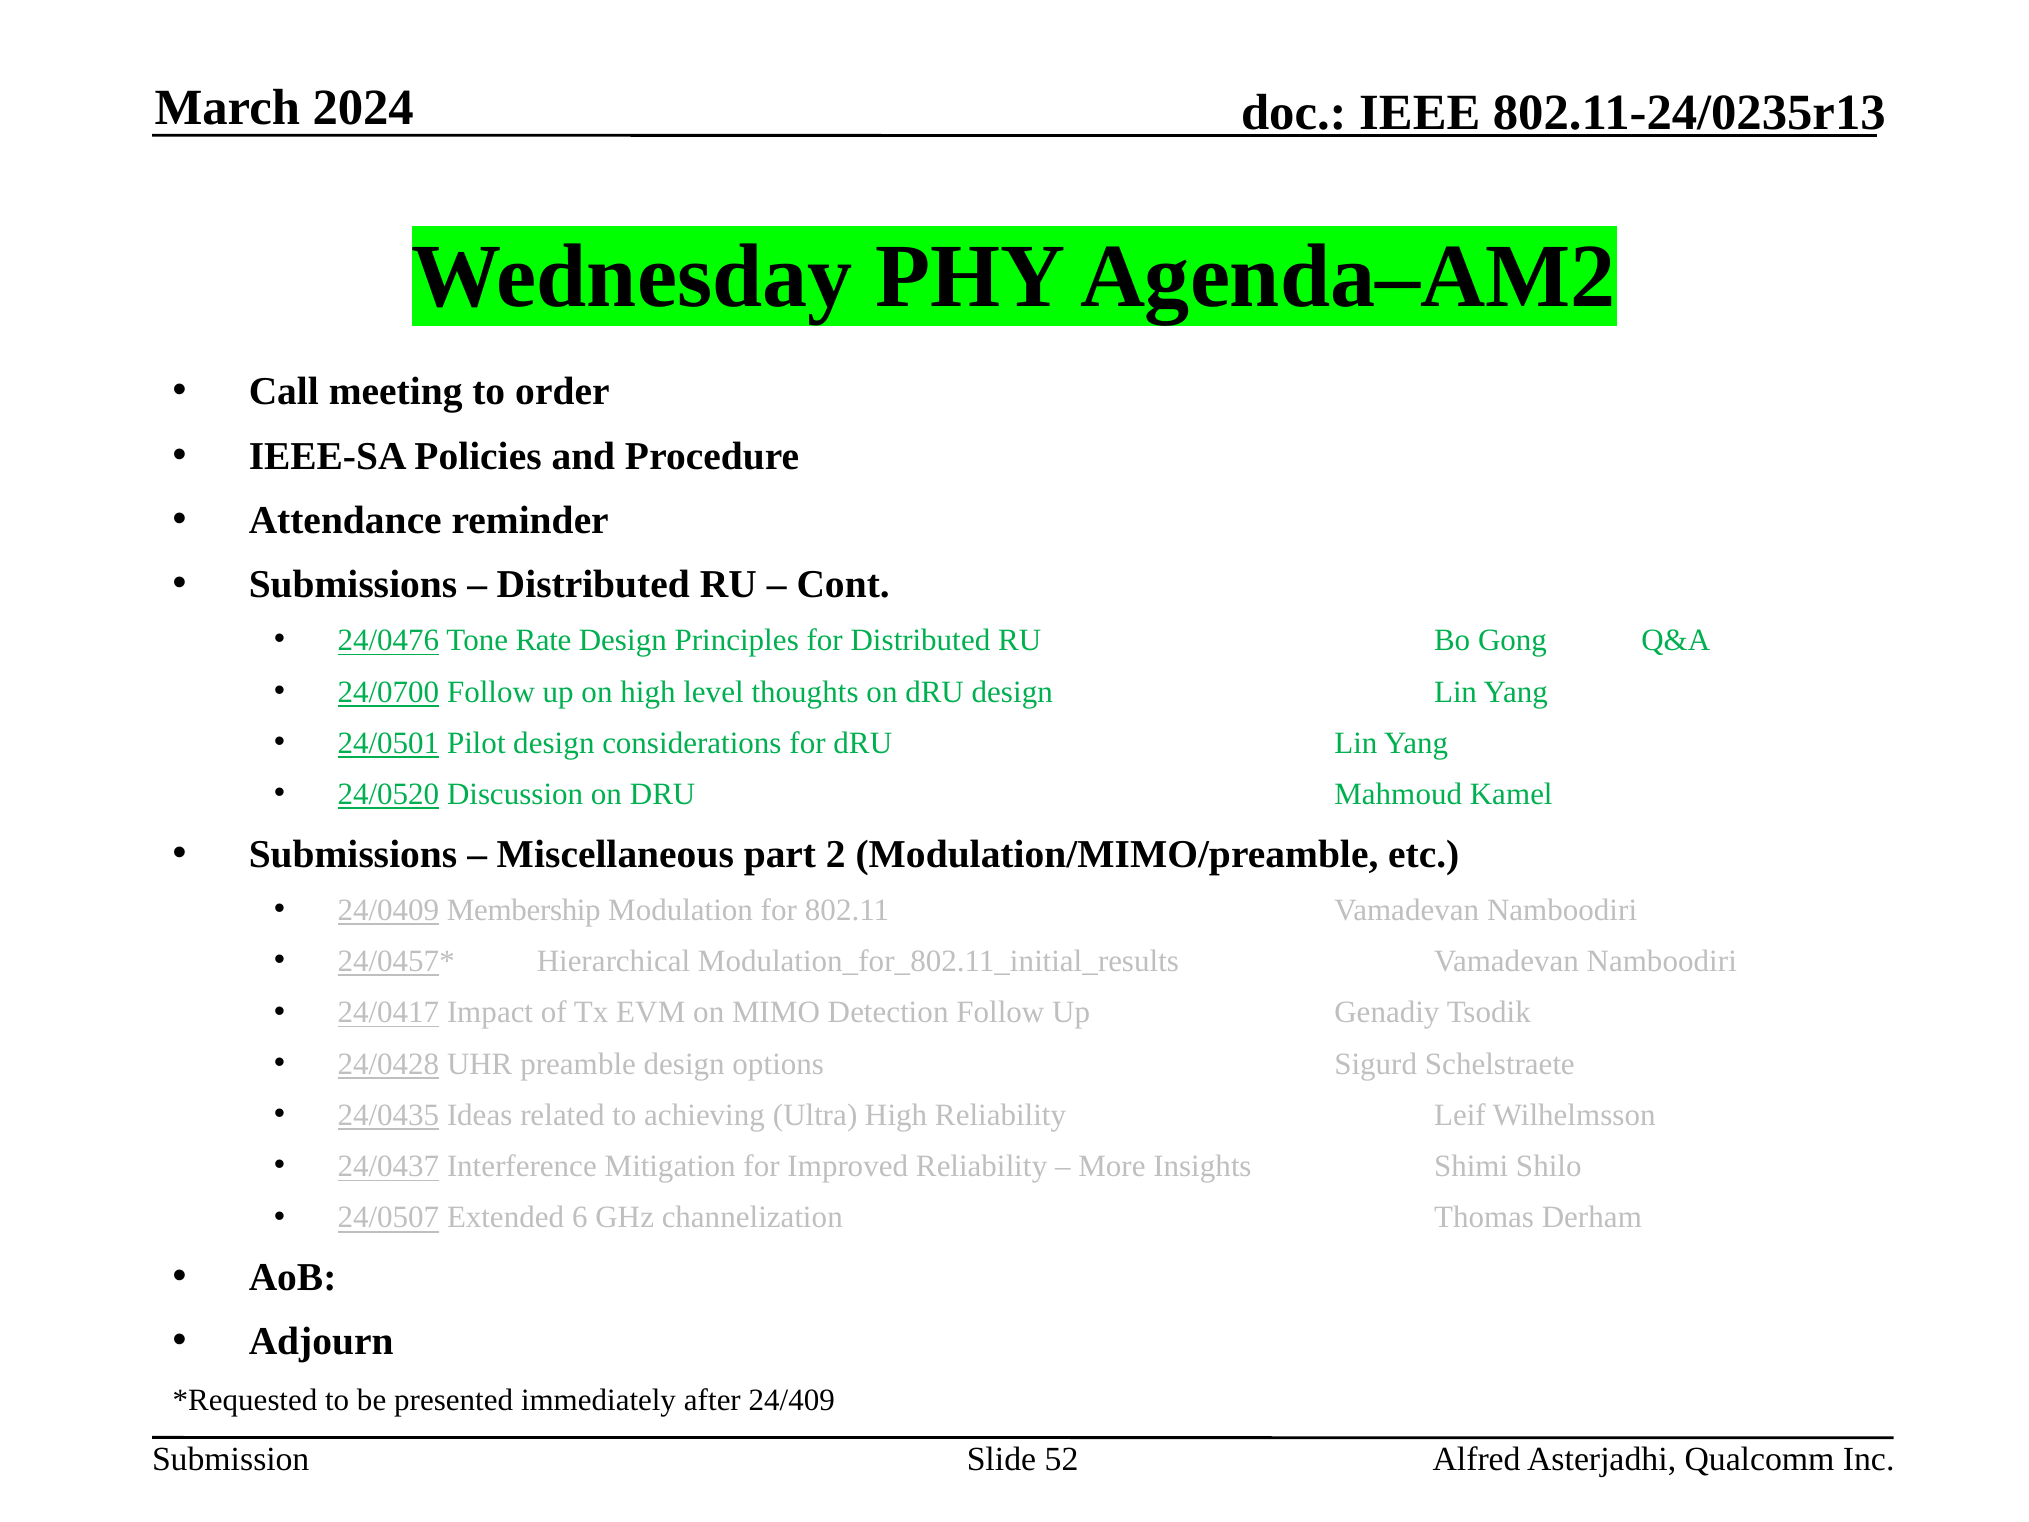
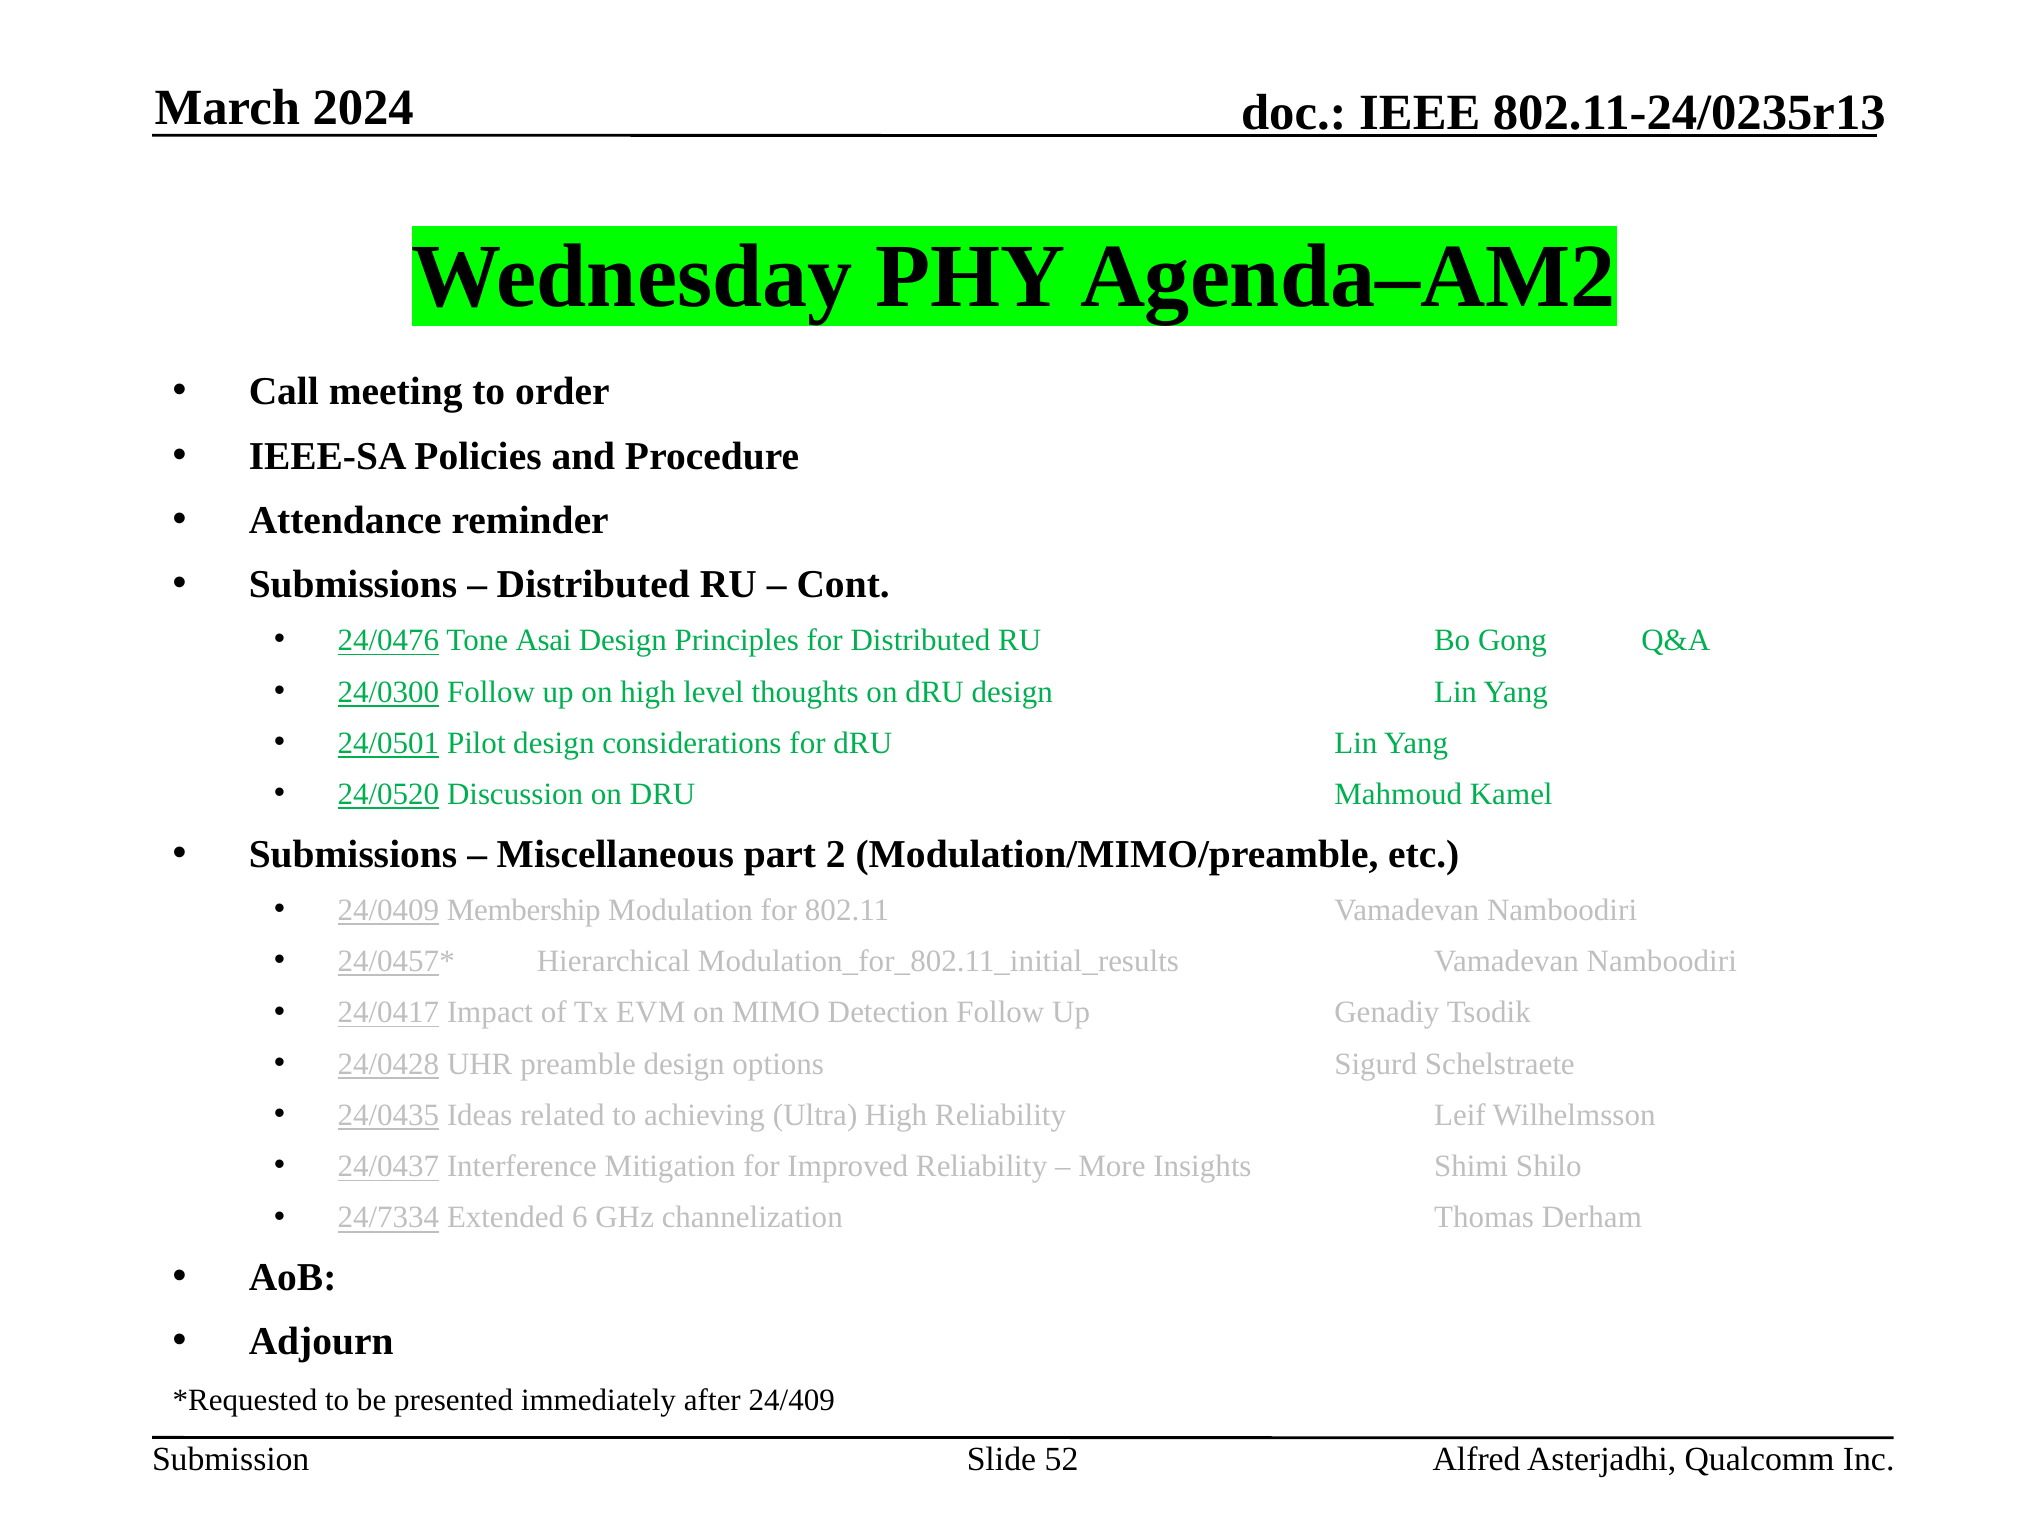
Rate: Rate -> Asai (543, 640)
24/0700: 24/0700 -> 24/0300 (388, 692)
24/0507: 24/0507 -> 24/7334 (388, 1218)
